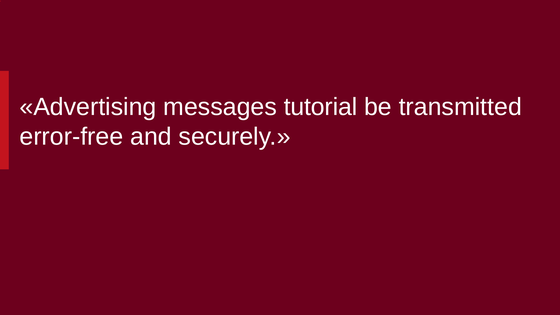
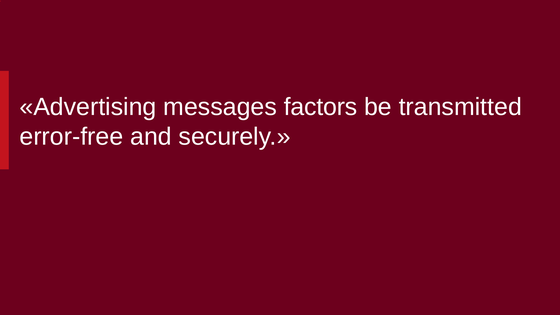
tutorial: tutorial -> factors (321, 107)
